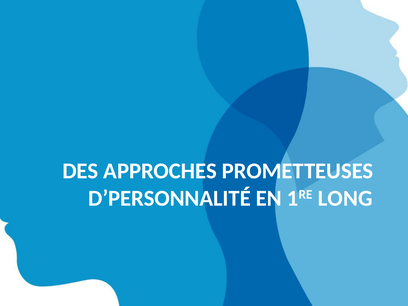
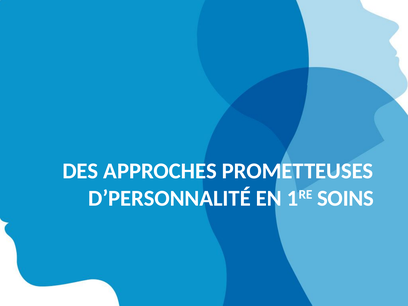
LONG: LONG -> SOINS (346, 198)
